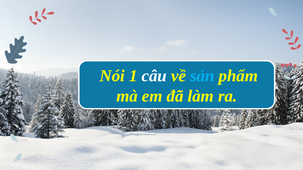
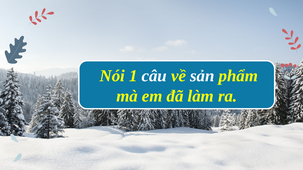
sản colour: light blue -> white (202, 76)
